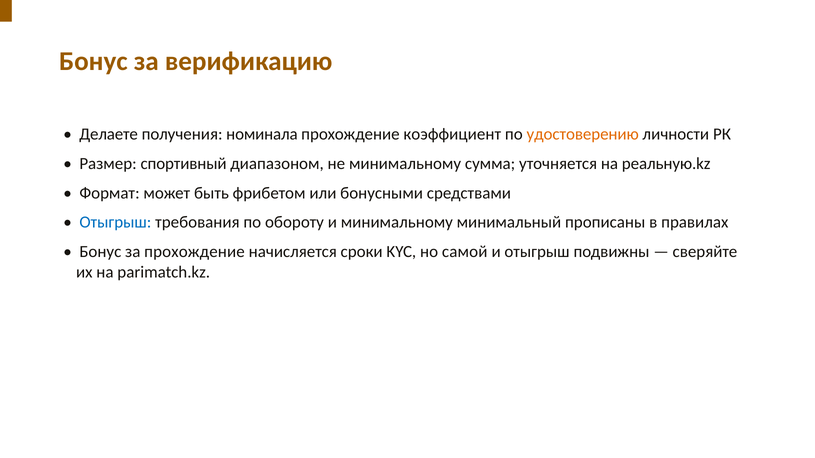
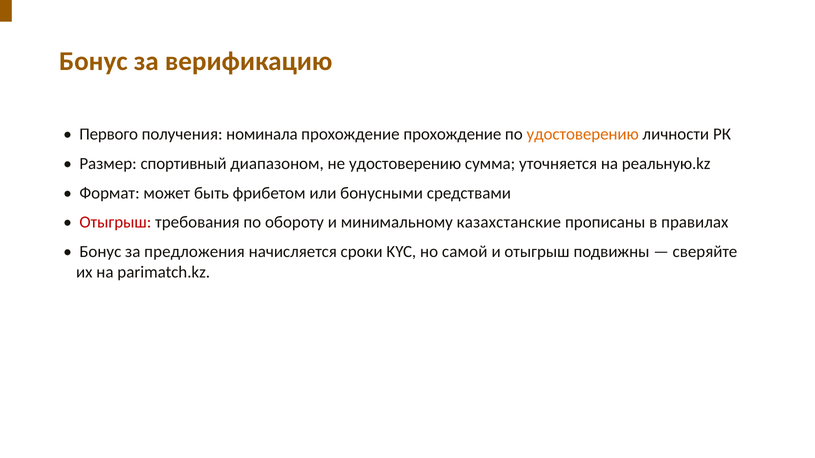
Делаете: Делаете -> Первого (109, 134)
прохождение коэффициент: коэффициент -> прохождение (452, 134)
не минимальному: минимальному -> удостоверению (405, 164)
Отыгрыш colour: blue -> red (115, 223)
минимальный: минимальный -> казахстанские (509, 223)
за прохождение: прохождение -> предложения (194, 252)
